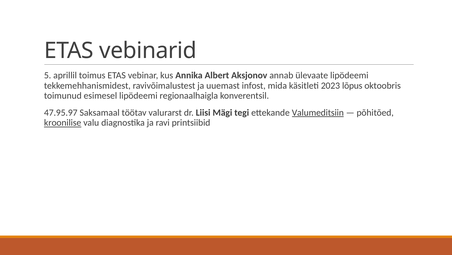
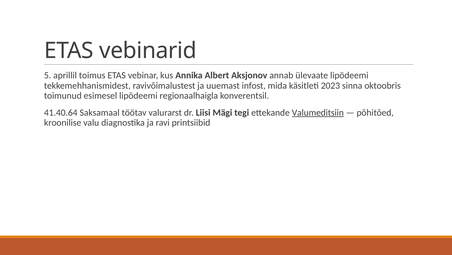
lõpus: lõpus -> sinna (352, 85)
47.95.97: 47.95.97 -> 41.40.64 (61, 112)
kroonilise underline: present -> none (63, 122)
